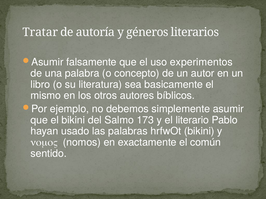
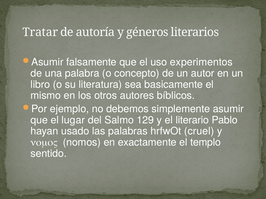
el bikini: bikini -> lugar (73, 120)
173: 173 -> 129 (145, 120)
hrfwOt bikini: bikini -> cruel (199, 132)
común: común -> templo (206, 143)
